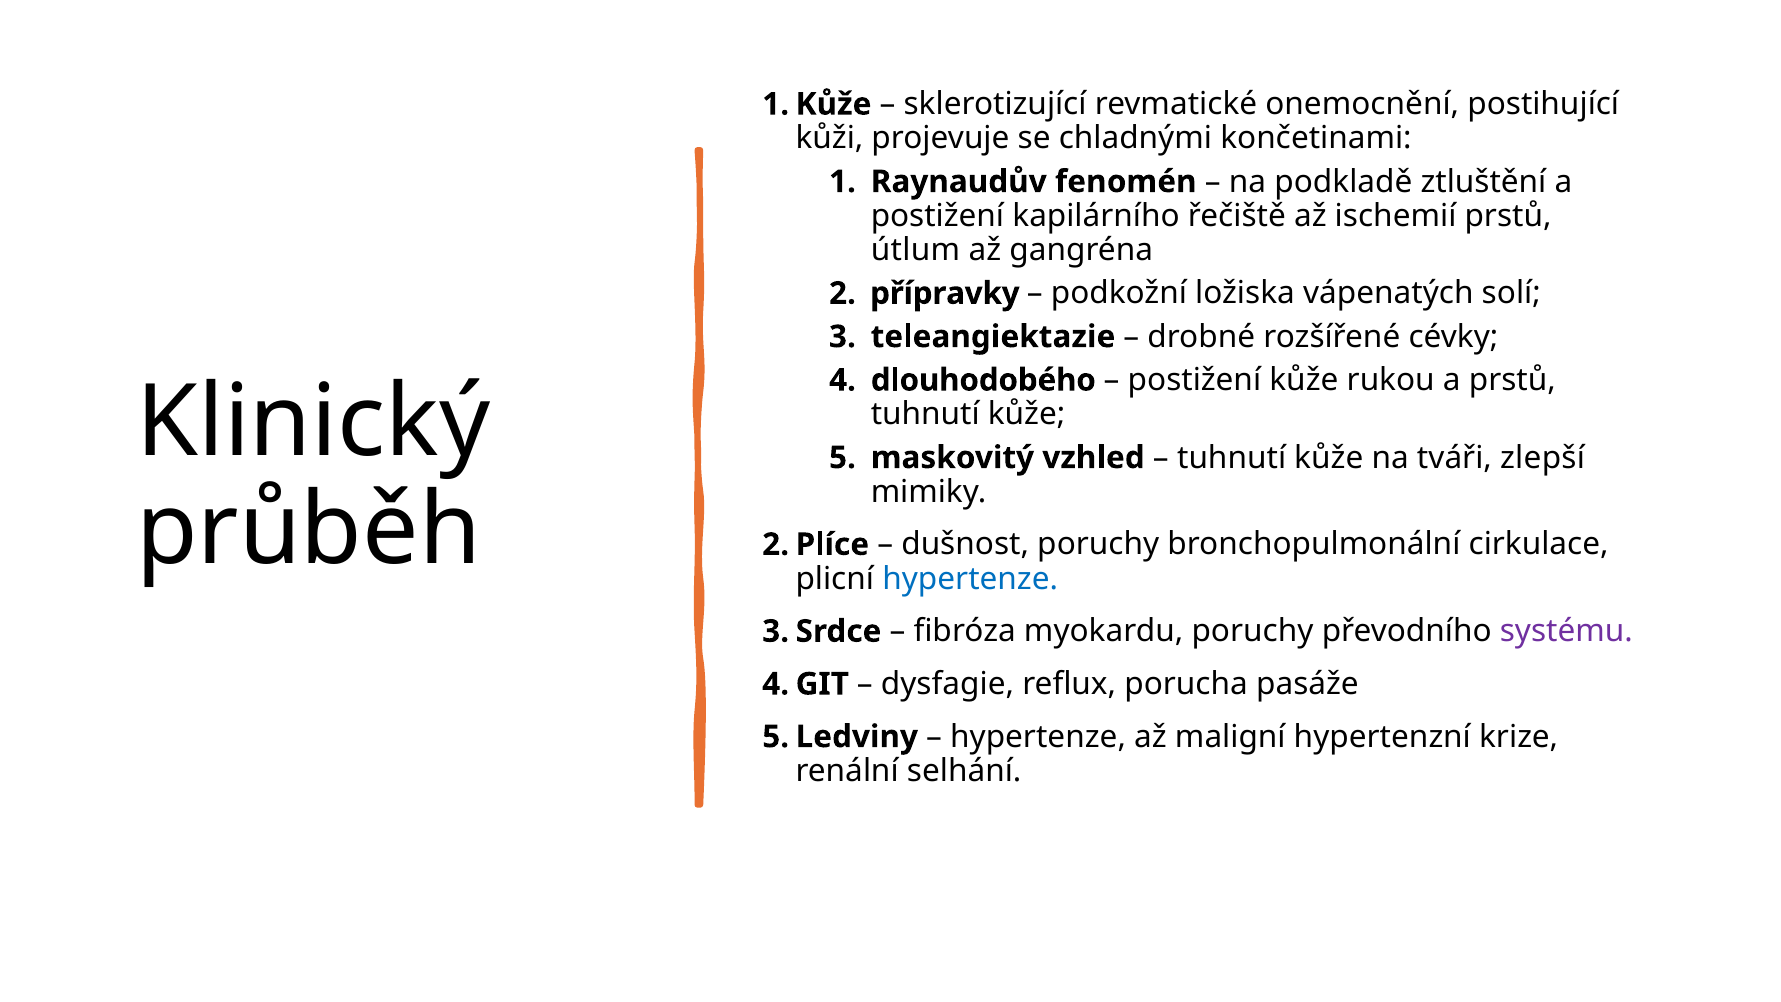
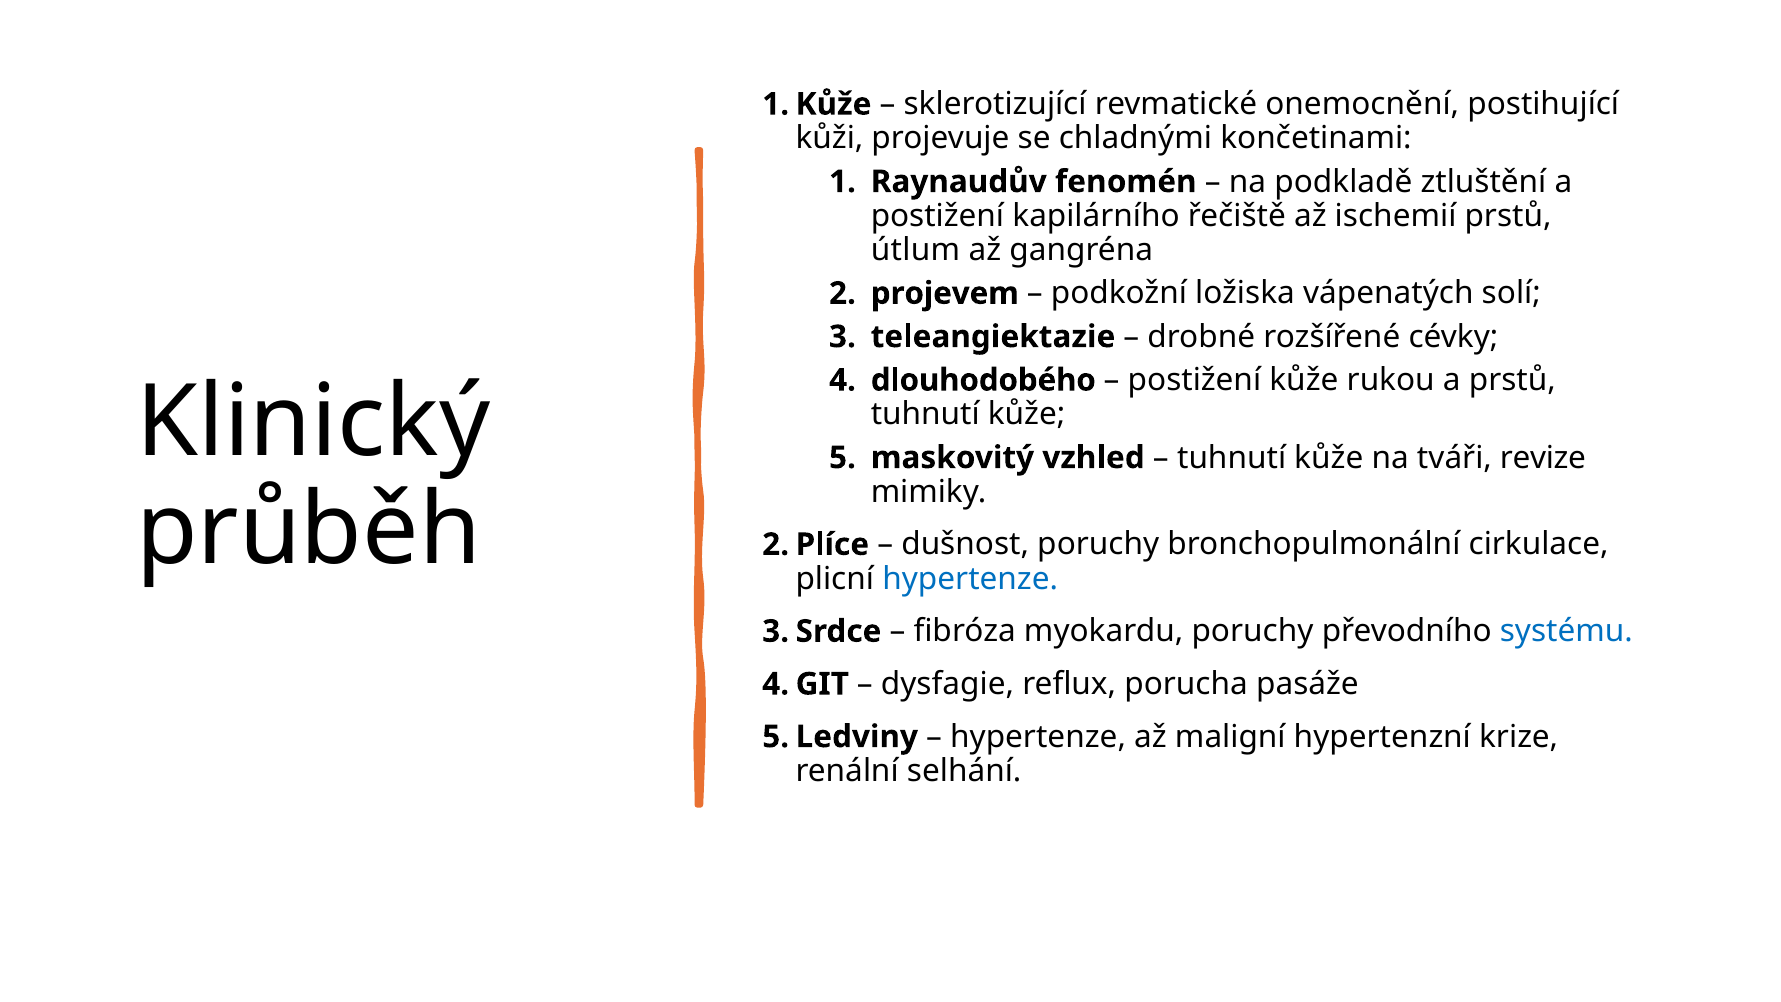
přípravky: přípravky -> projevem (945, 293)
zlepší: zlepší -> revize (1543, 458)
systému colour: purple -> blue (1566, 631)
